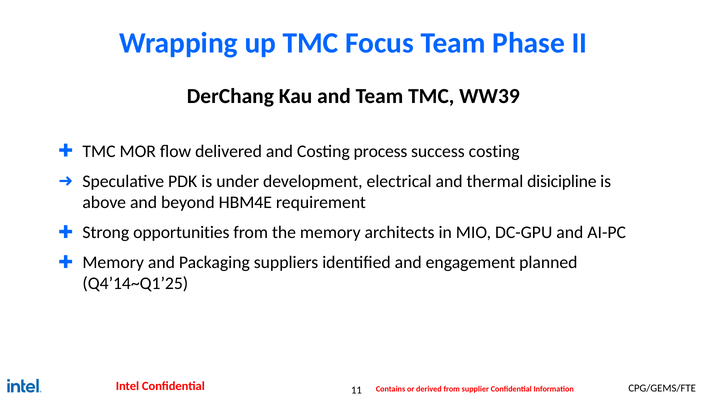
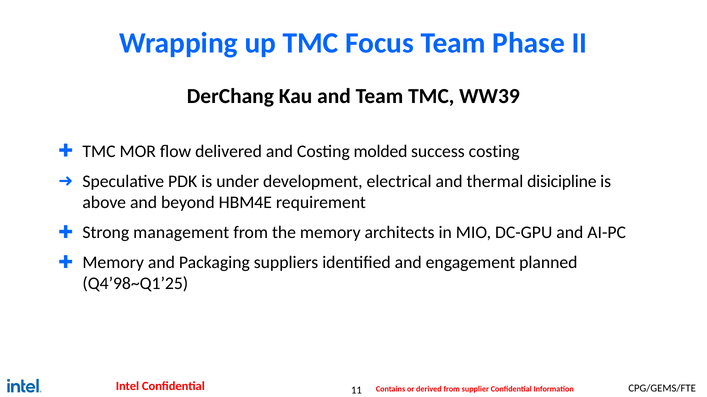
process: process -> molded (380, 152)
opportunities: opportunities -> management (181, 233)
Q4’14~Q1’25: Q4’14~Q1’25 -> Q4’98~Q1’25 (135, 284)
